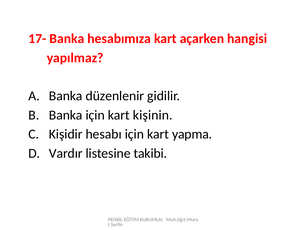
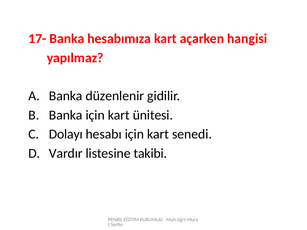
kişinin: kişinin -> ünitesi (153, 115)
Kişidir: Kişidir -> Dolayı (66, 134)
yapma: yapma -> senedi (192, 134)
